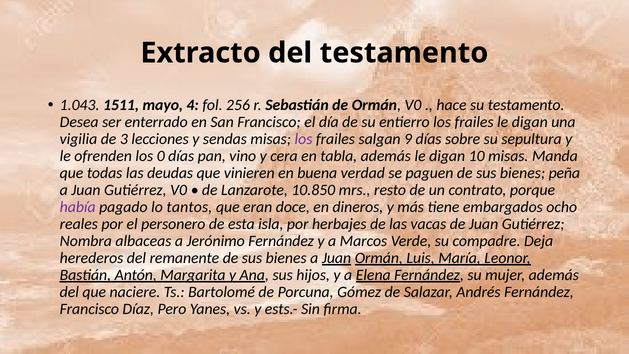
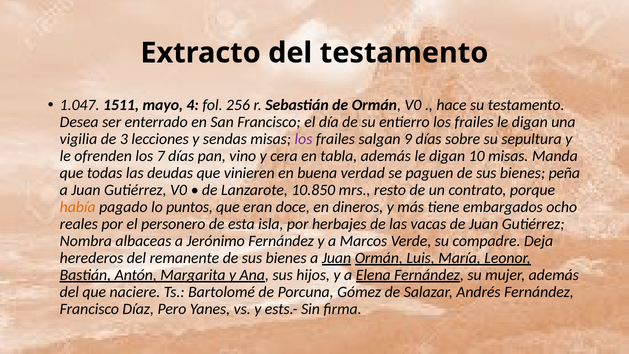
1.043: 1.043 -> 1.047 (80, 105)
0: 0 -> 7 (161, 156)
había colour: purple -> orange (78, 207)
tantos: tantos -> puntos (190, 207)
